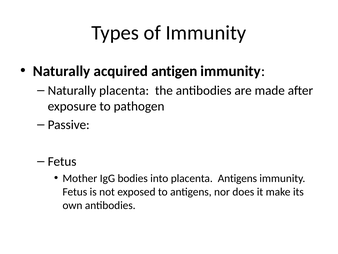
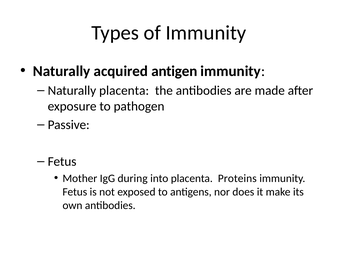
bodies: bodies -> during (133, 178)
placenta Antigens: Antigens -> Proteins (237, 178)
